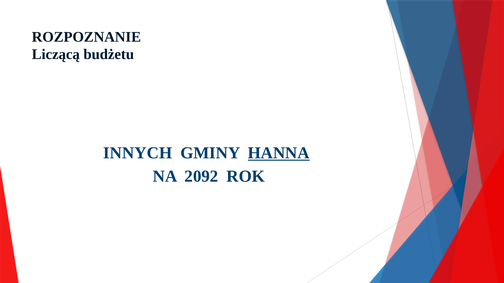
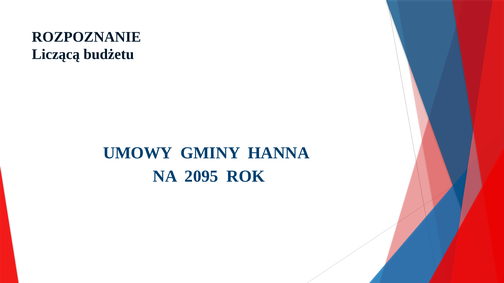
INNYCH: INNYCH -> UMOWY (138, 153)
HANNA underline: present -> none (279, 153)
2092: 2092 -> 2095 (201, 177)
